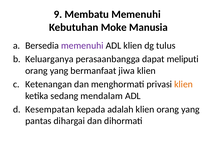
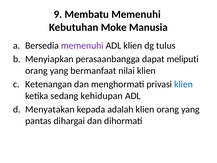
Keluarganya: Keluarganya -> Menyiapkan (49, 59)
jiwa: jiwa -> nilai (127, 71)
klien colour: orange -> blue (184, 84)
mendalam: mendalam -> kehidupan (102, 96)
Kesempatan: Kesempatan -> Menyatakan (50, 109)
